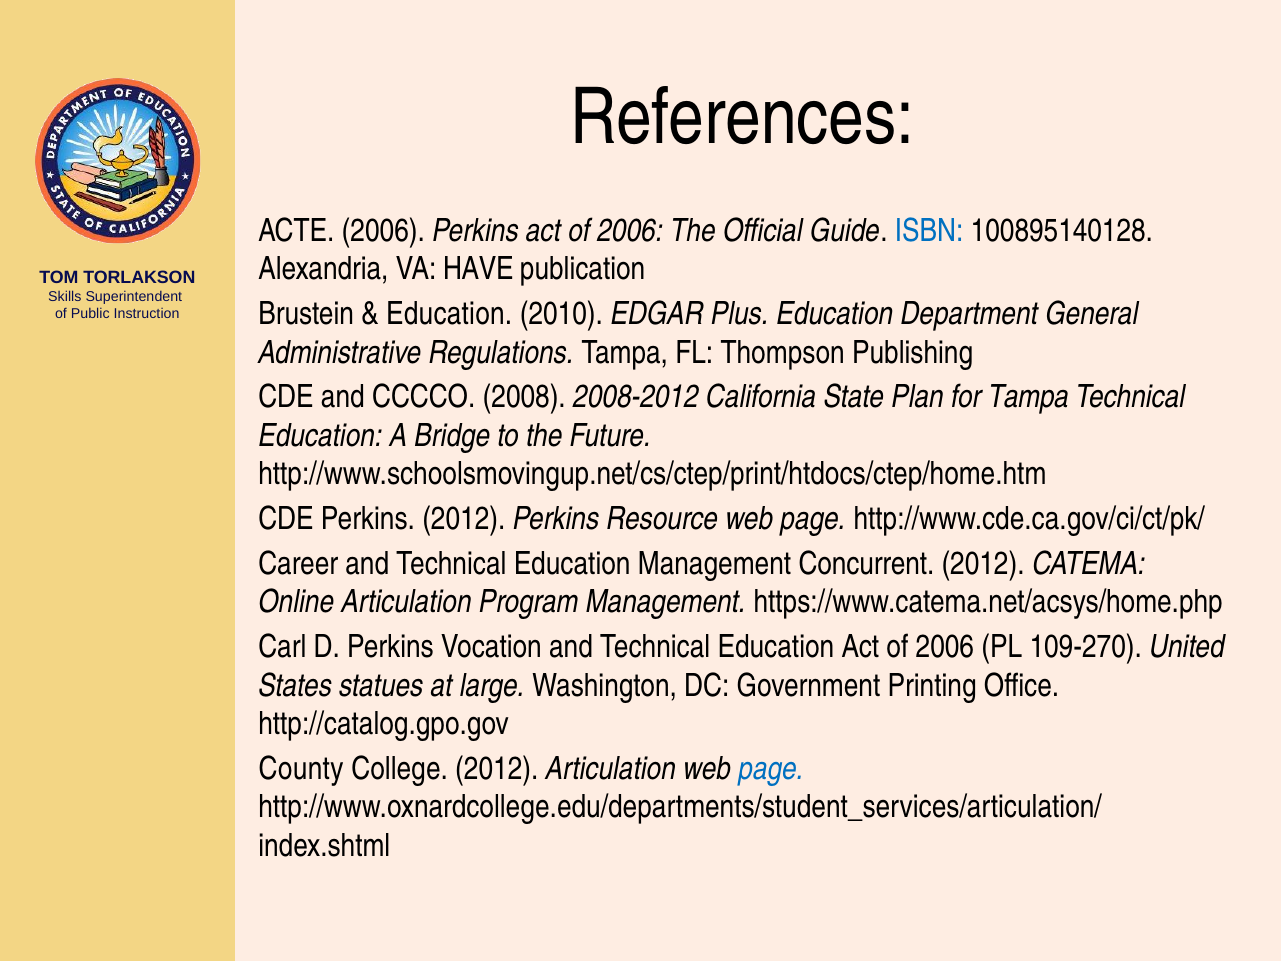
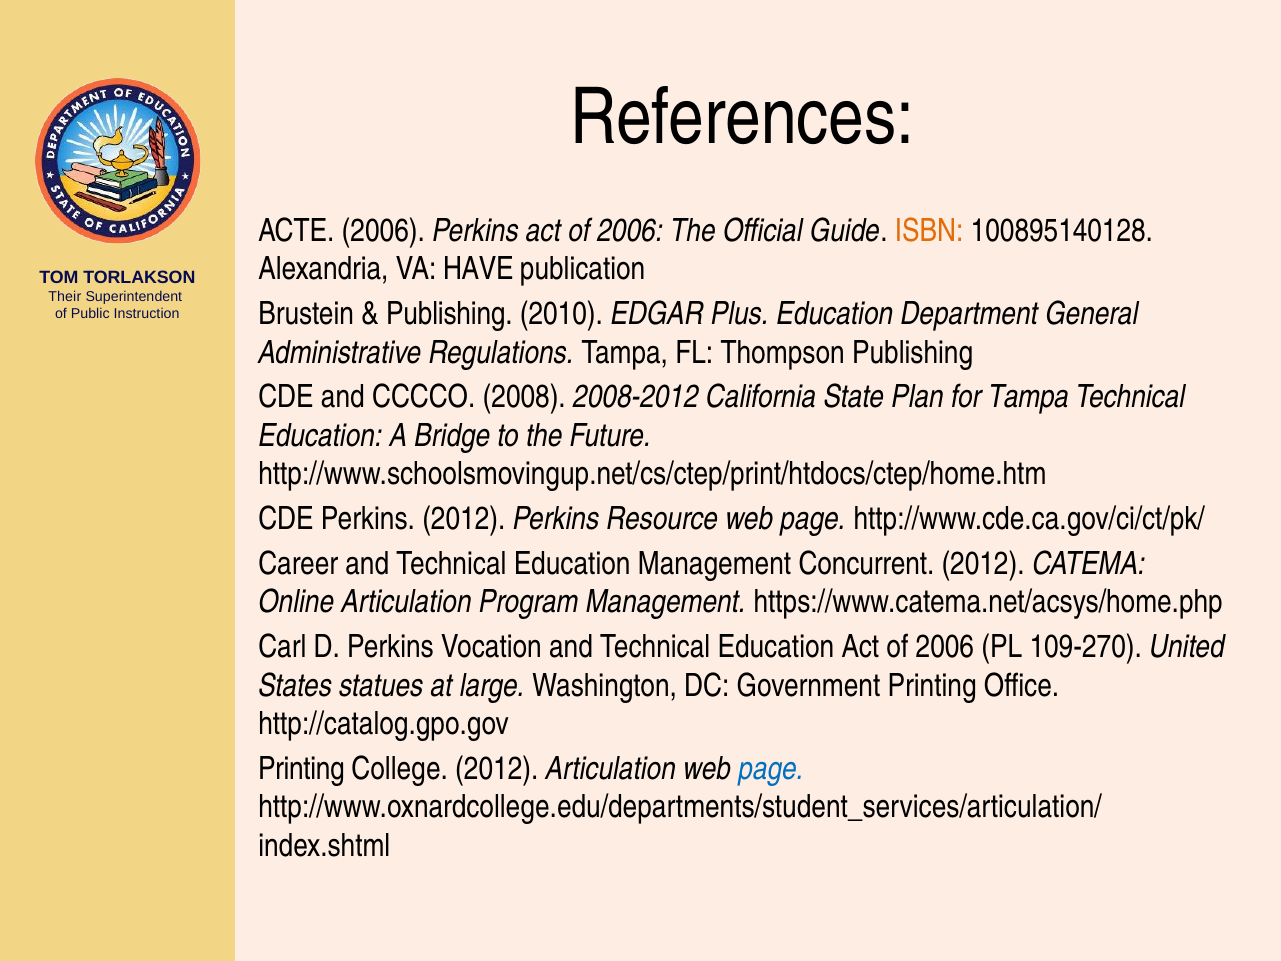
ISBN colour: blue -> orange (929, 231)
Skills: Skills -> Their (65, 297)
Education: Education -> Publishing (449, 314)
County: County -> Printing (301, 769)
